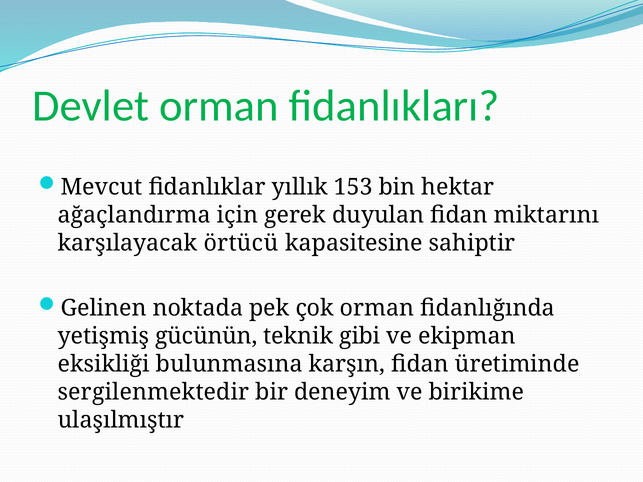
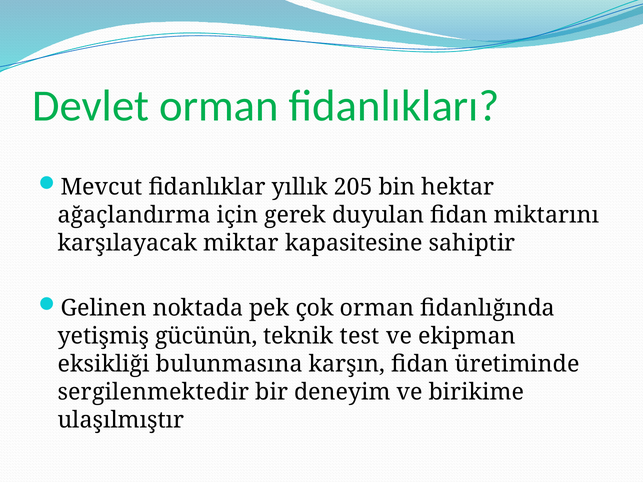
153: 153 -> 205 (353, 187)
örtücü: örtücü -> miktar (241, 243)
gibi: gibi -> test (360, 336)
